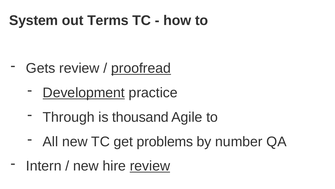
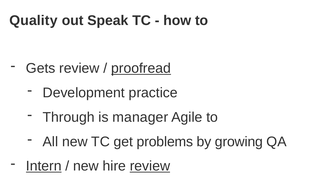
System: System -> Quality (33, 20)
Terms: Terms -> Speak (108, 20)
Development underline: present -> none (84, 93)
thousand: thousand -> manager (140, 117)
number: number -> growing (239, 141)
Intern underline: none -> present (44, 166)
